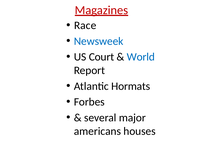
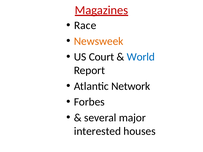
Newsweek colour: blue -> orange (99, 41)
Hormats: Hormats -> Network (131, 86)
americans: americans -> interested (97, 131)
